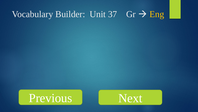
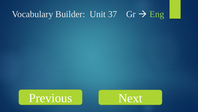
Eng colour: yellow -> light green (157, 14)
